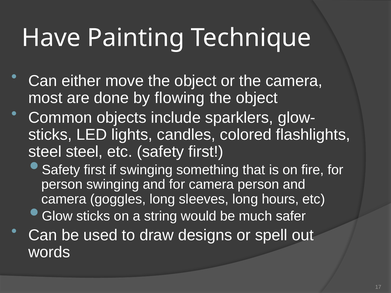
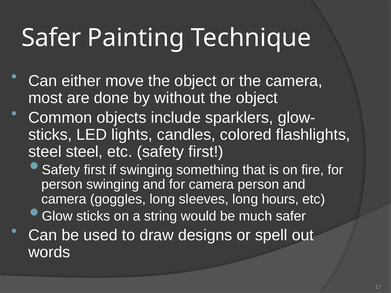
Have: Have -> Safer (51, 38)
flowing: flowing -> without (180, 98)
